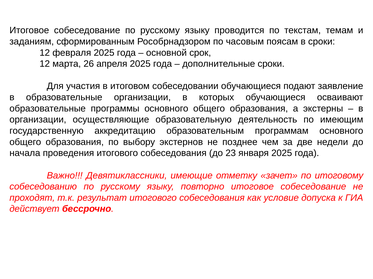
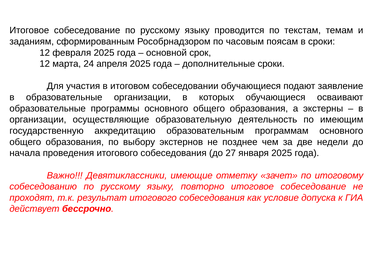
26: 26 -> 24 (89, 64)
23: 23 -> 27 (231, 154)
